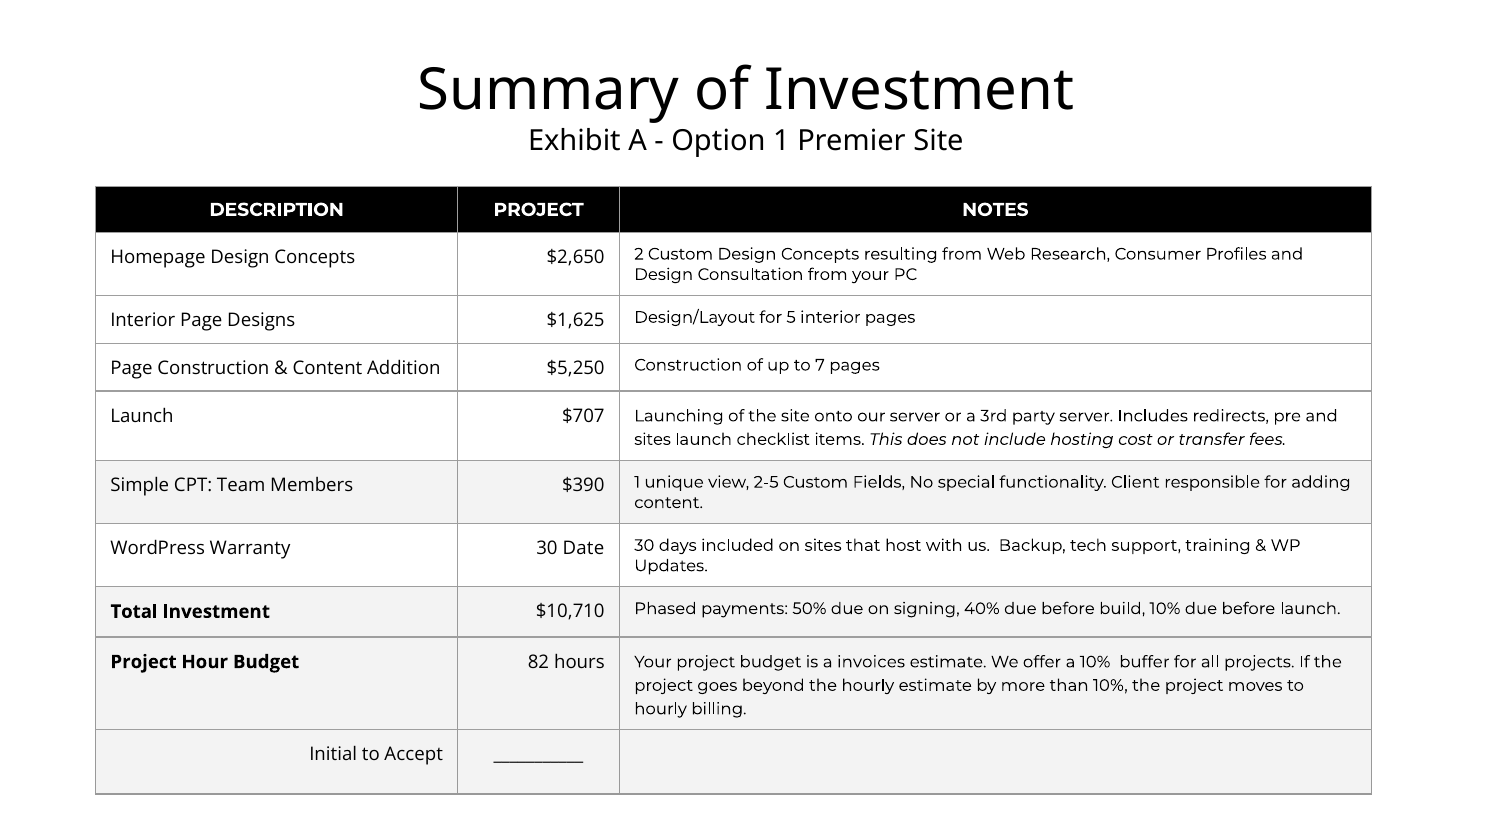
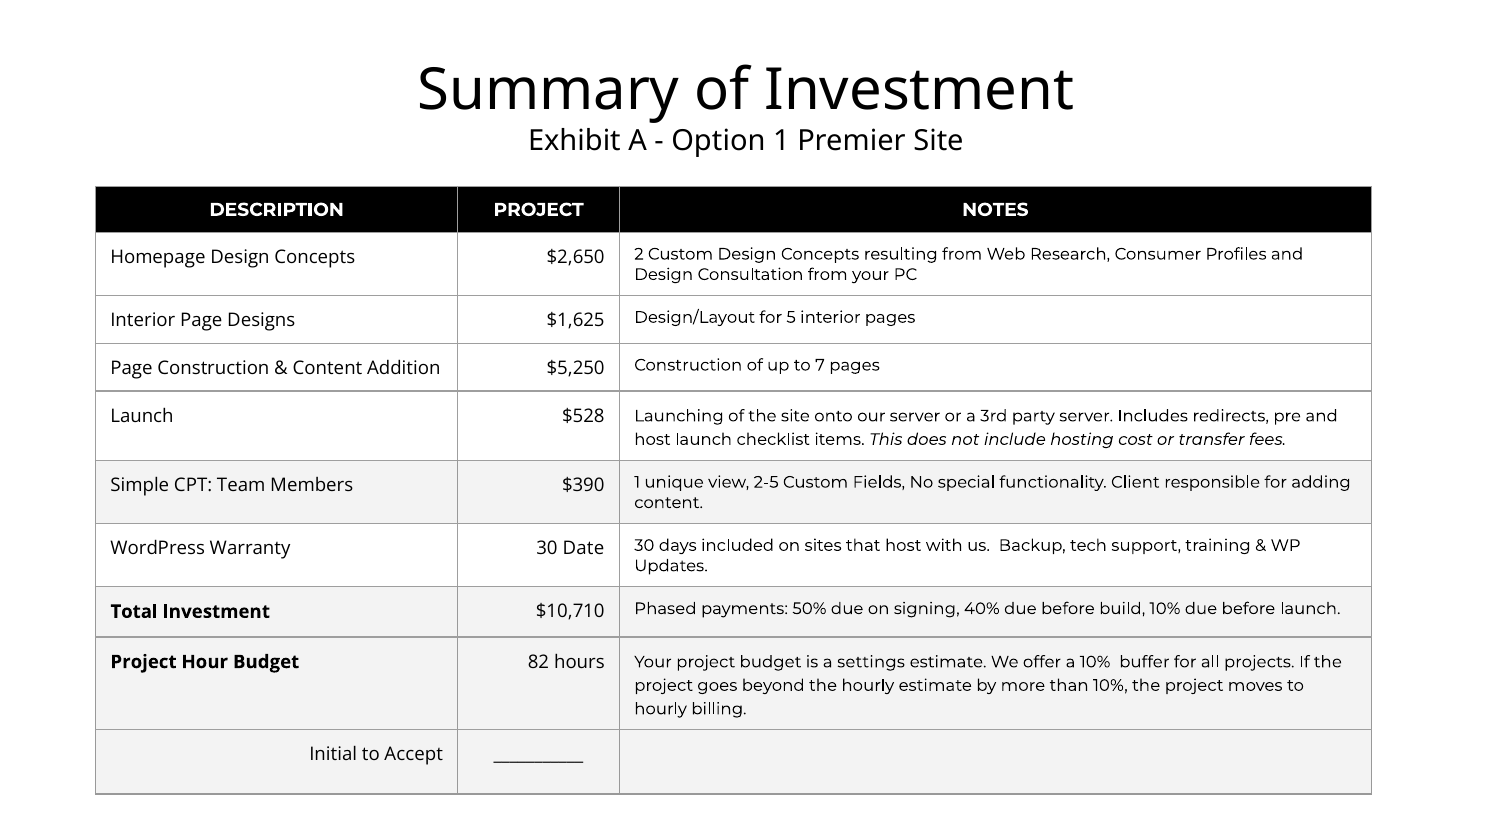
$707: $707 -> $528 (583, 416)
sites: sites -> host (652, 439)
invoices: invoices -> settings (871, 661)
